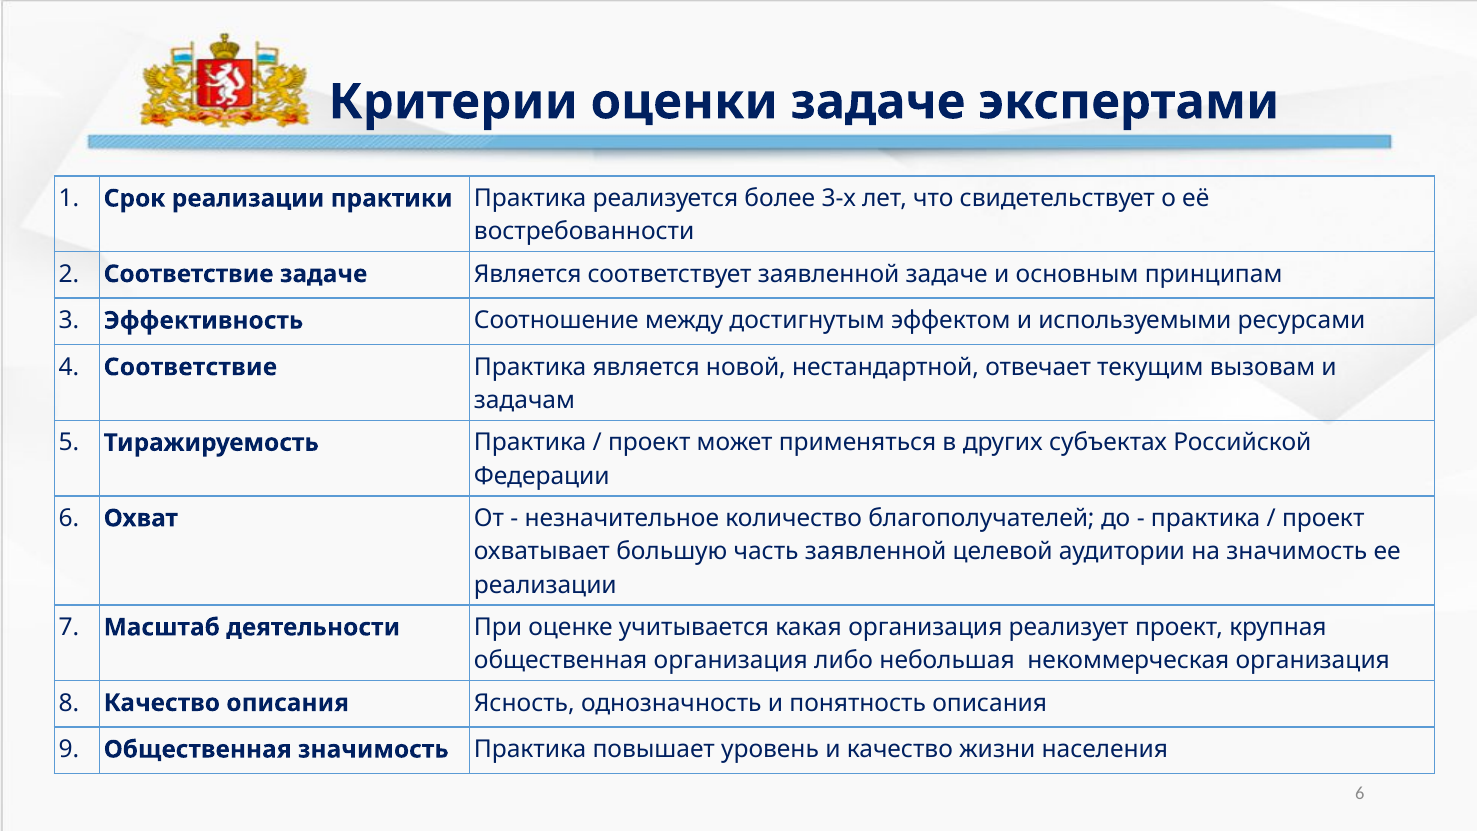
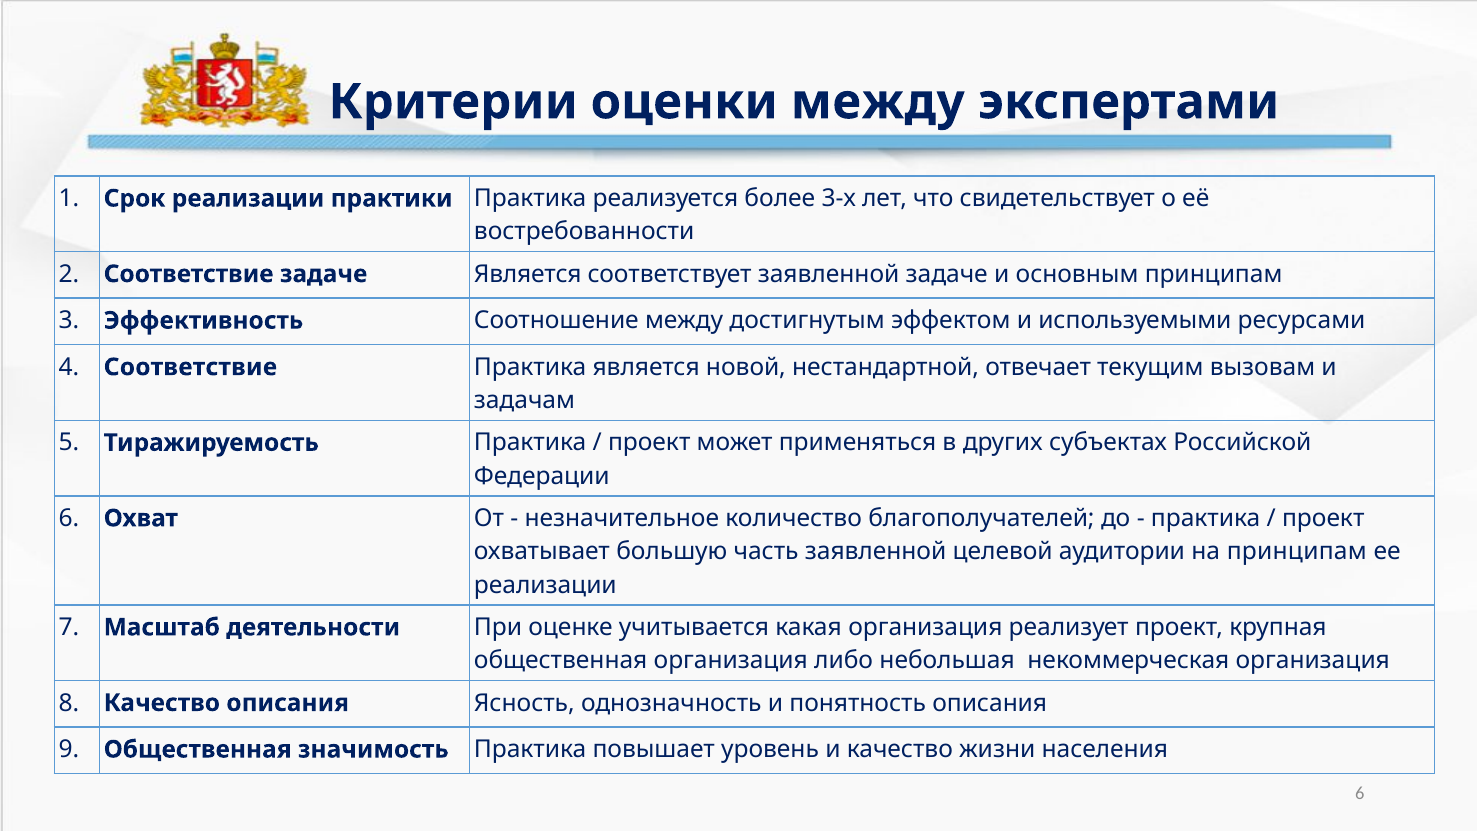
оценки задаче: задаче -> между (878, 102)
на значимость: значимость -> принципам (1297, 552)
